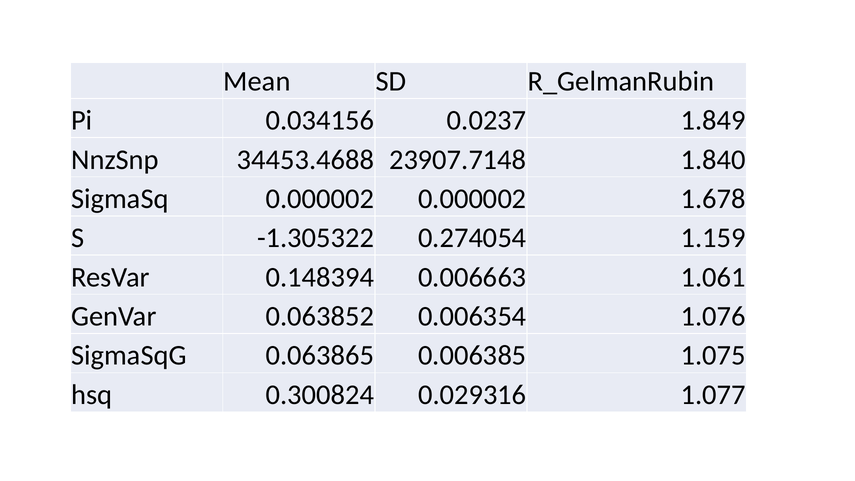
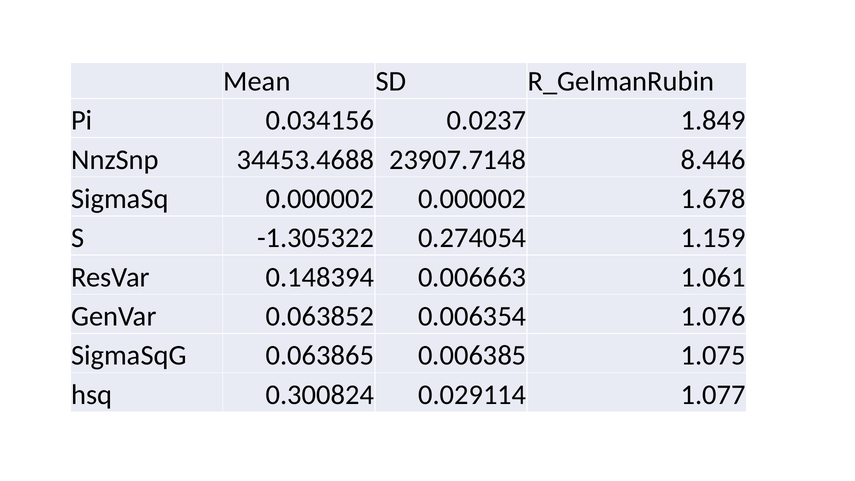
1.840: 1.840 -> 8.446 (713, 160)
0.029316: 0.029316 -> 0.029114 (472, 395)
